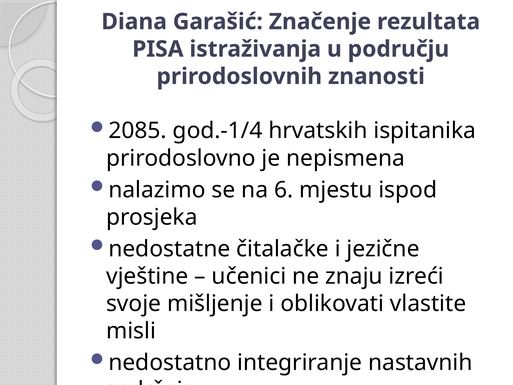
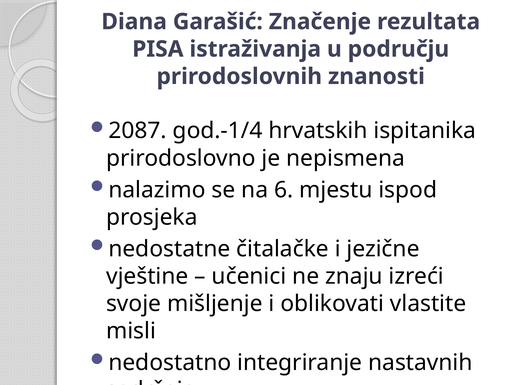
2085: 2085 -> 2087 (138, 131)
